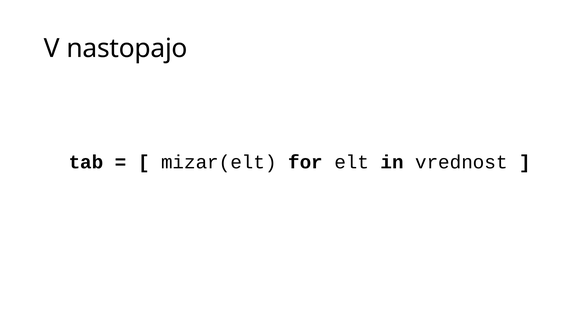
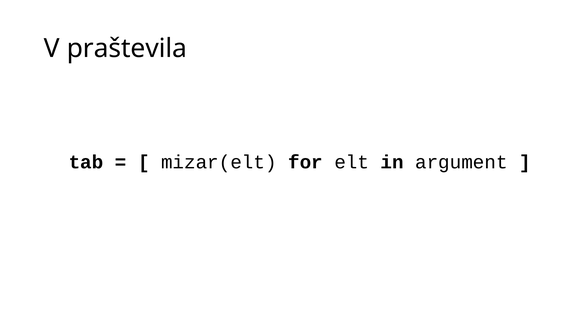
nastopajo: nastopajo -> praštevila (127, 48)
vrednost: vrednost -> argument (461, 163)
